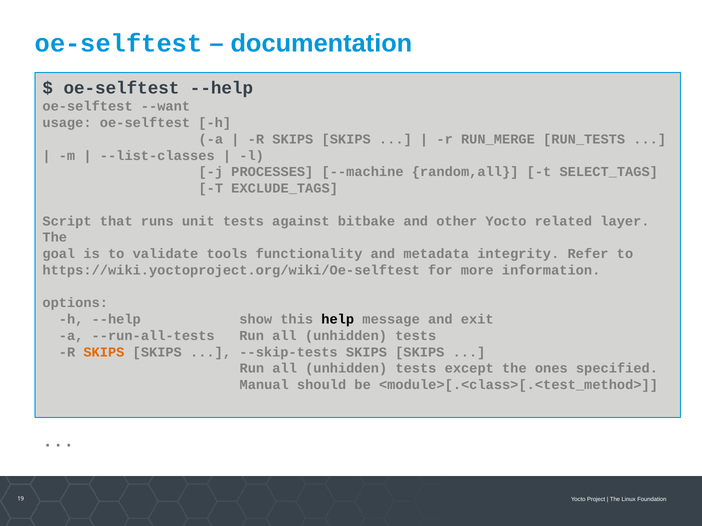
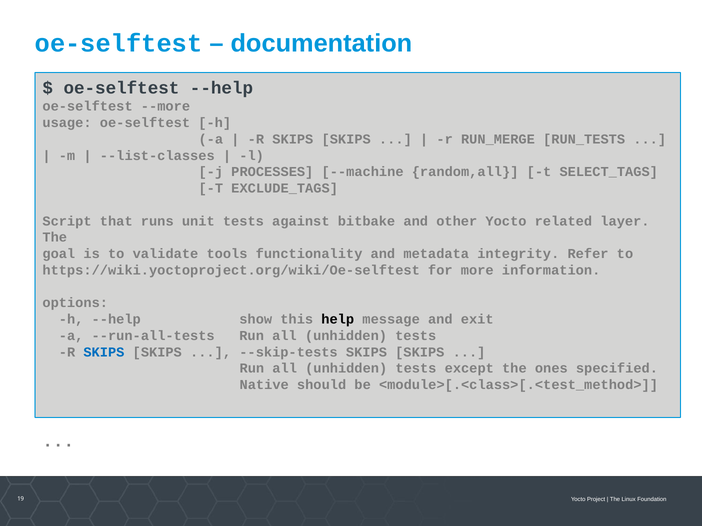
--want: --want -> --more (165, 107)
SKIPS colour: orange -> blue (104, 352)
Manual: Manual -> Native (264, 385)
